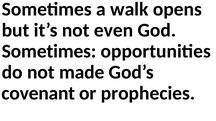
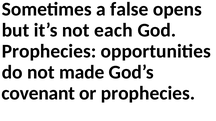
walk: walk -> false (129, 9)
even: even -> each (113, 30)
Sometimes: Sometimes -> Prophecies (49, 51)
